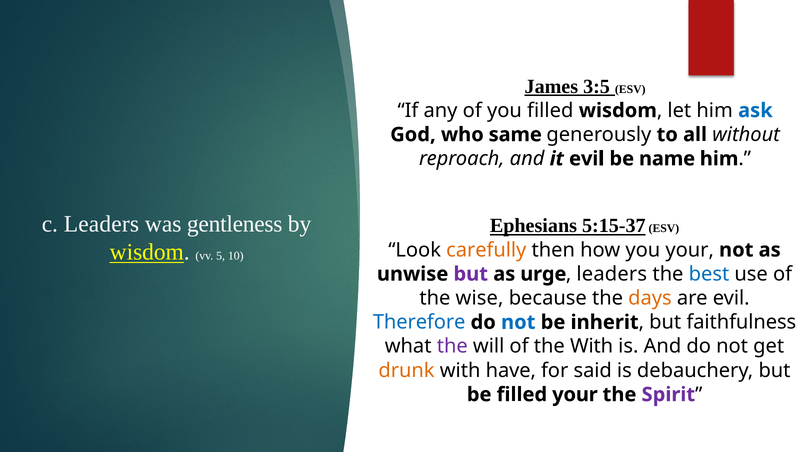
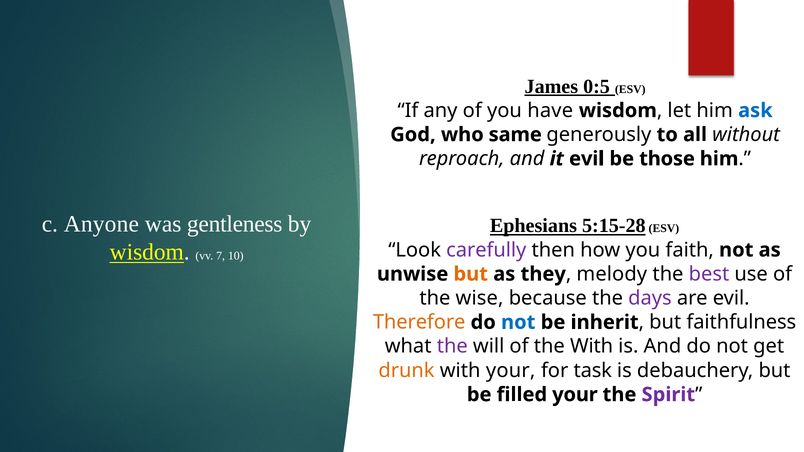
3:5: 3:5 -> 0:5 (597, 86)
you filled: filled -> have (550, 111)
name: name -> those (667, 159)
c Leaders: Leaders -> Anyone (101, 224)
5:15-37: 5:15-37 -> 5:15-28 (614, 226)
5: 5 -> 7 (221, 256)
carefully colour: orange -> purple (486, 250)
you your: your -> faith (690, 250)
but colour: purple -> orange (471, 274)
urge: urge -> they (543, 274)
leaders: leaders -> melody (612, 274)
best colour: blue -> purple (709, 274)
days colour: orange -> purple (650, 298)
Therefore colour: blue -> orange (419, 322)
with have: have -> your (511, 371)
said: said -> task (593, 371)
